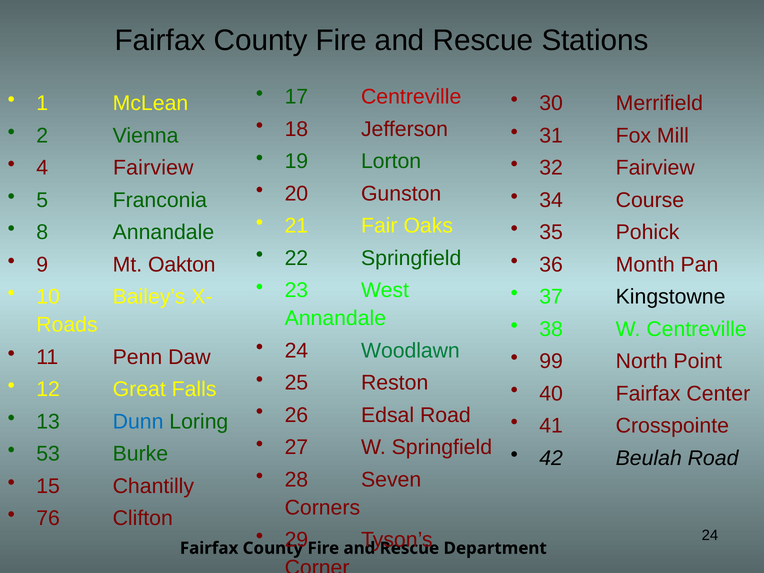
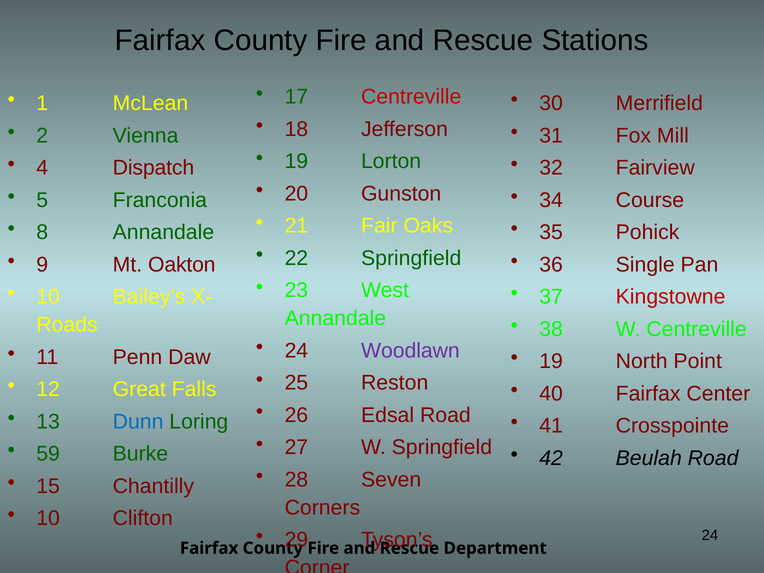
4 Fairview: Fairview -> Dispatch (153, 168)
Month: Month -> Single (645, 265)
Kingstowne colour: black -> red (671, 297)
Woodlawn colour: green -> purple (410, 351)
99: 99 -> 19 (551, 361)
53: 53 -> 59 (48, 454)
76: 76 -> 10 (48, 518)
